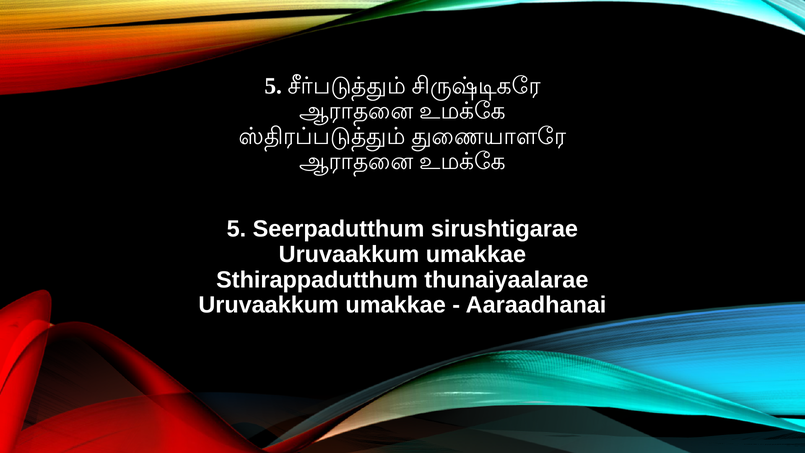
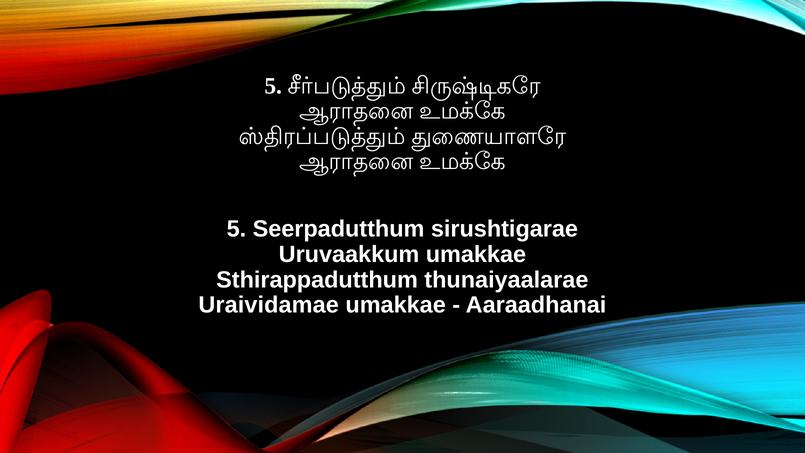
Uruvaakkum: Uruvaakkum -> Uraividamae (269, 305)
